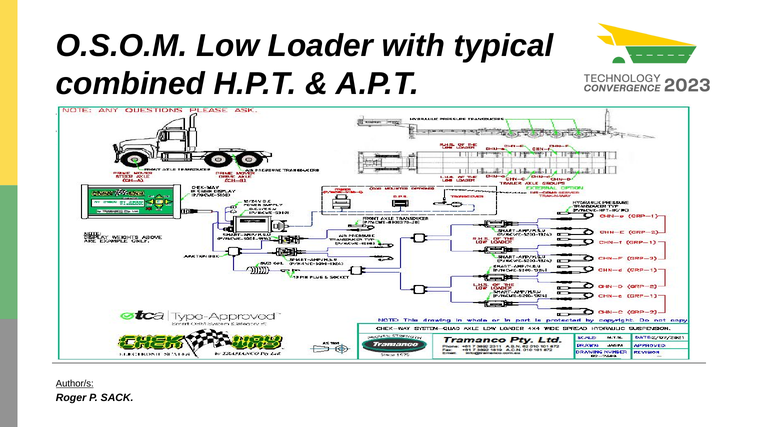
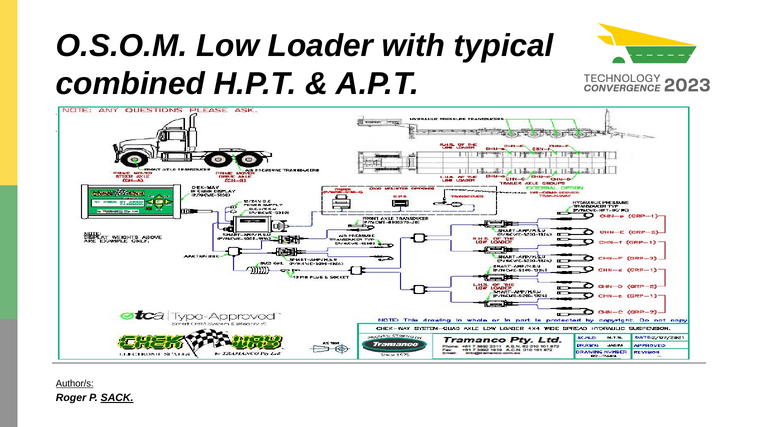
SACK underline: none -> present (117, 397)
